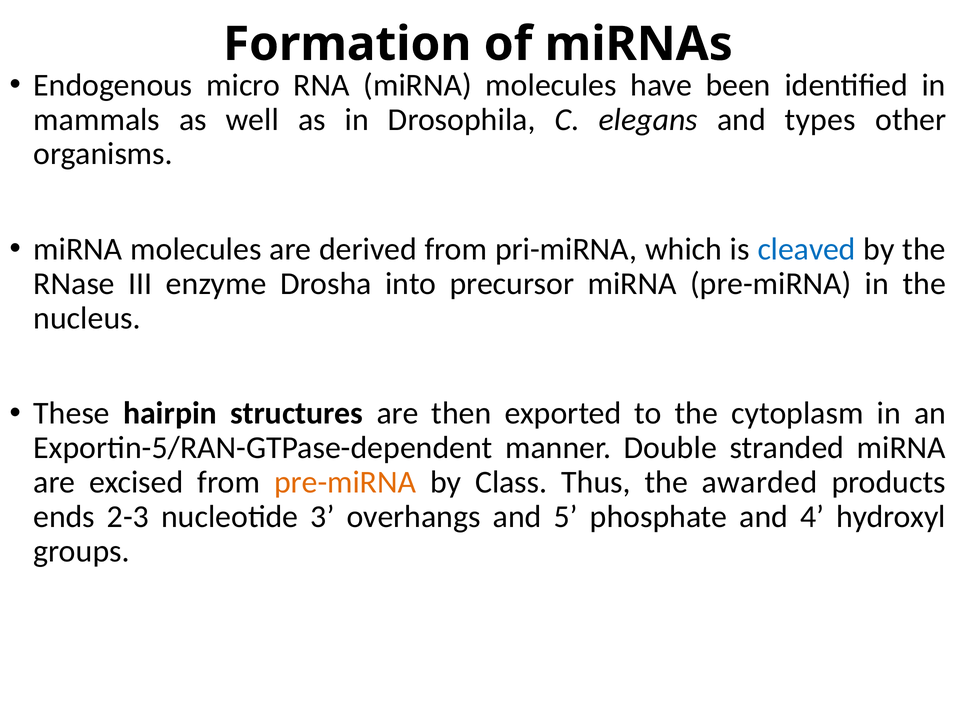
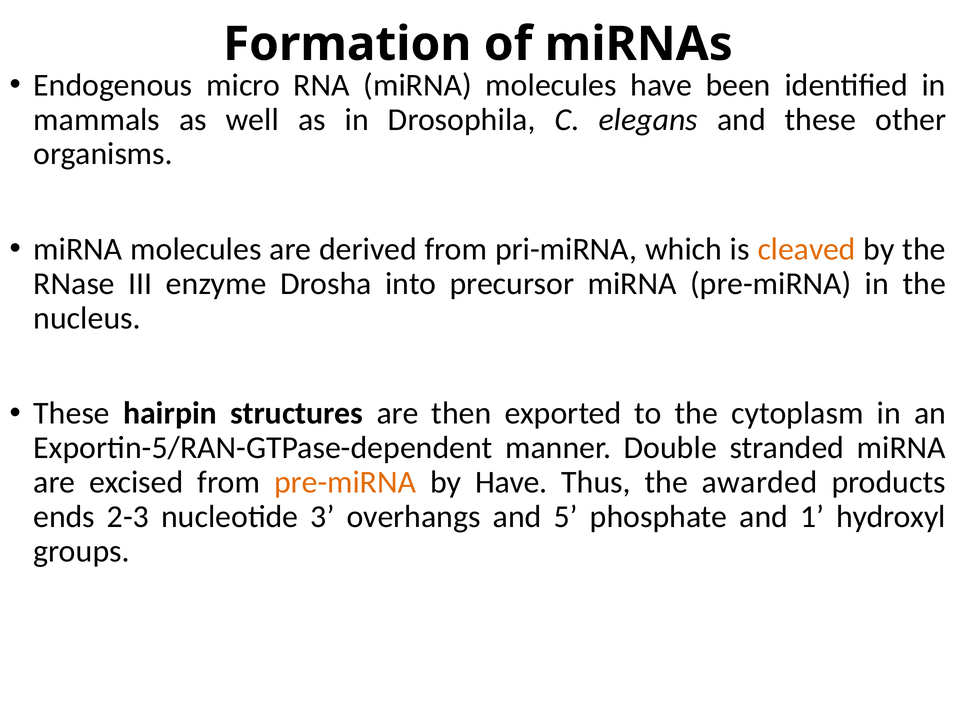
and types: types -> these (821, 119)
cleaved colour: blue -> orange (807, 249)
by Class: Class -> Have (511, 482)
4: 4 -> 1 (812, 517)
